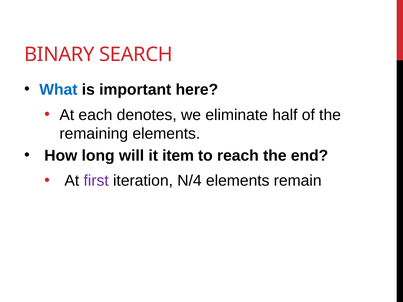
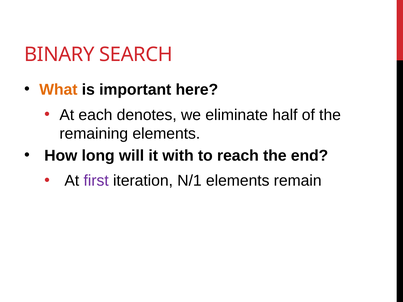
What colour: blue -> orange (58, 90)
item: item -> with (178, 156)
N/4: N/4 -> N/1 (189, 181)
